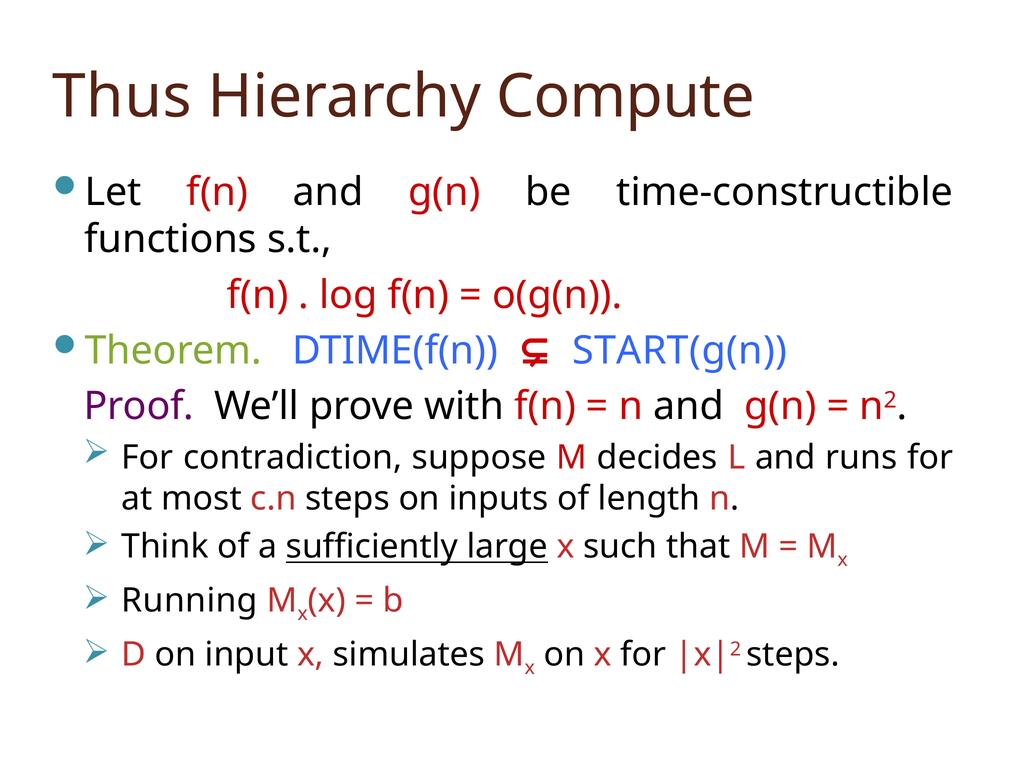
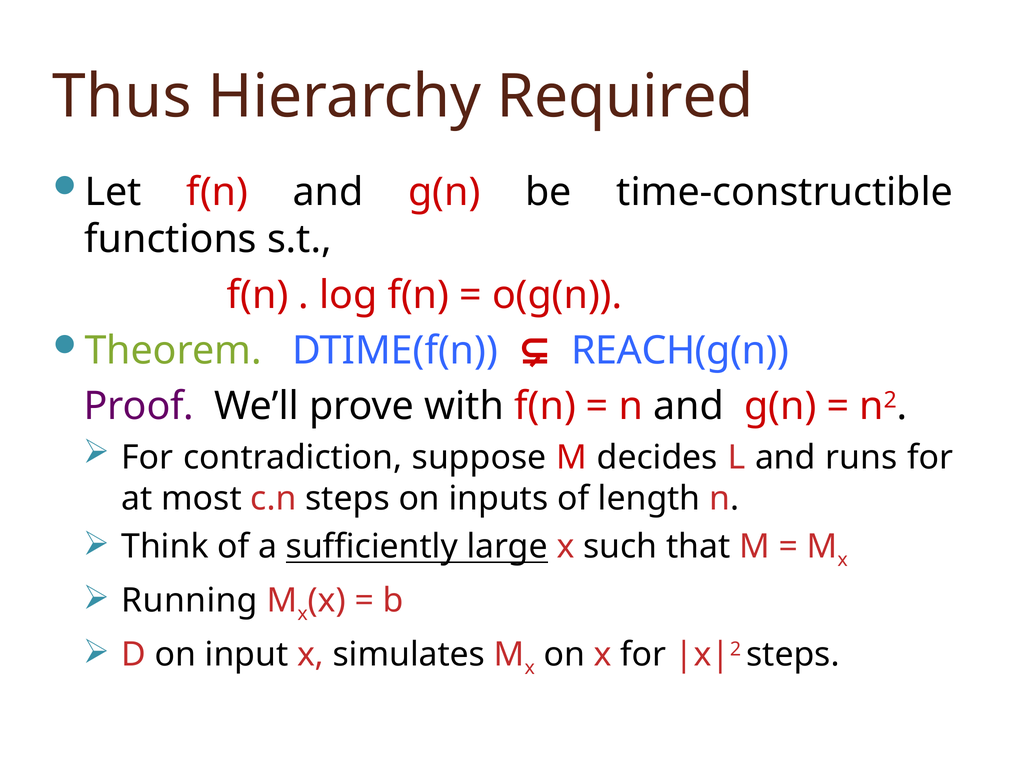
Compute: Compute -> Required (625, 96)
START(g(n: START(g(n -> REACH(g(n (680, 351)
